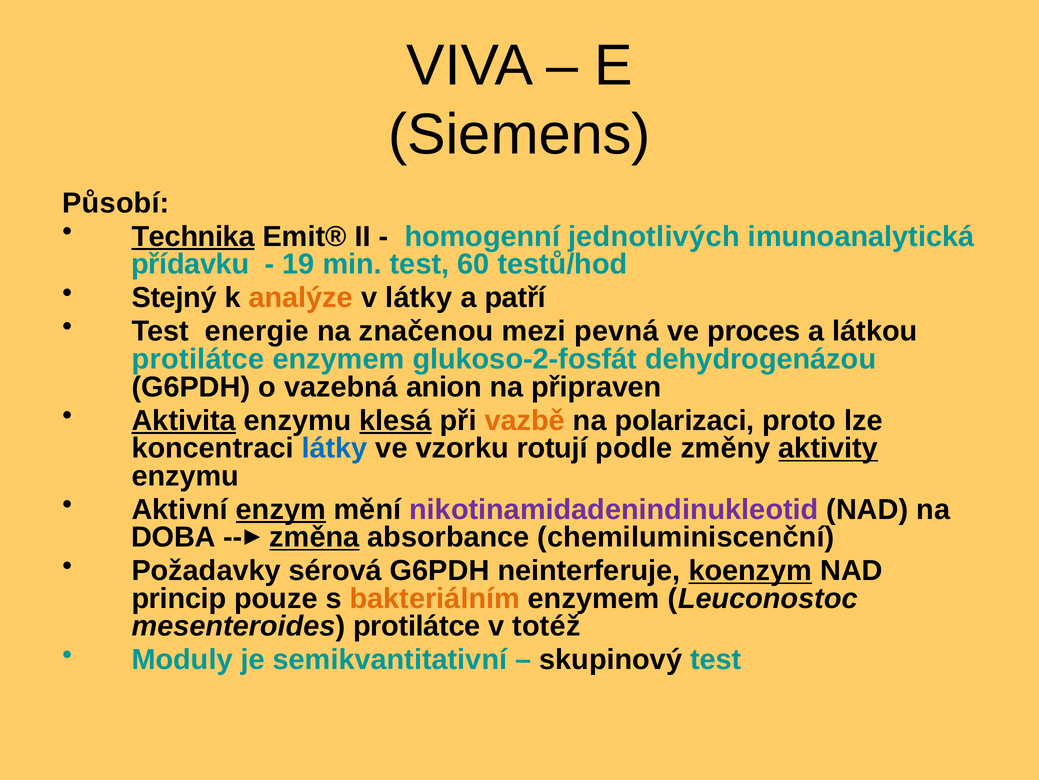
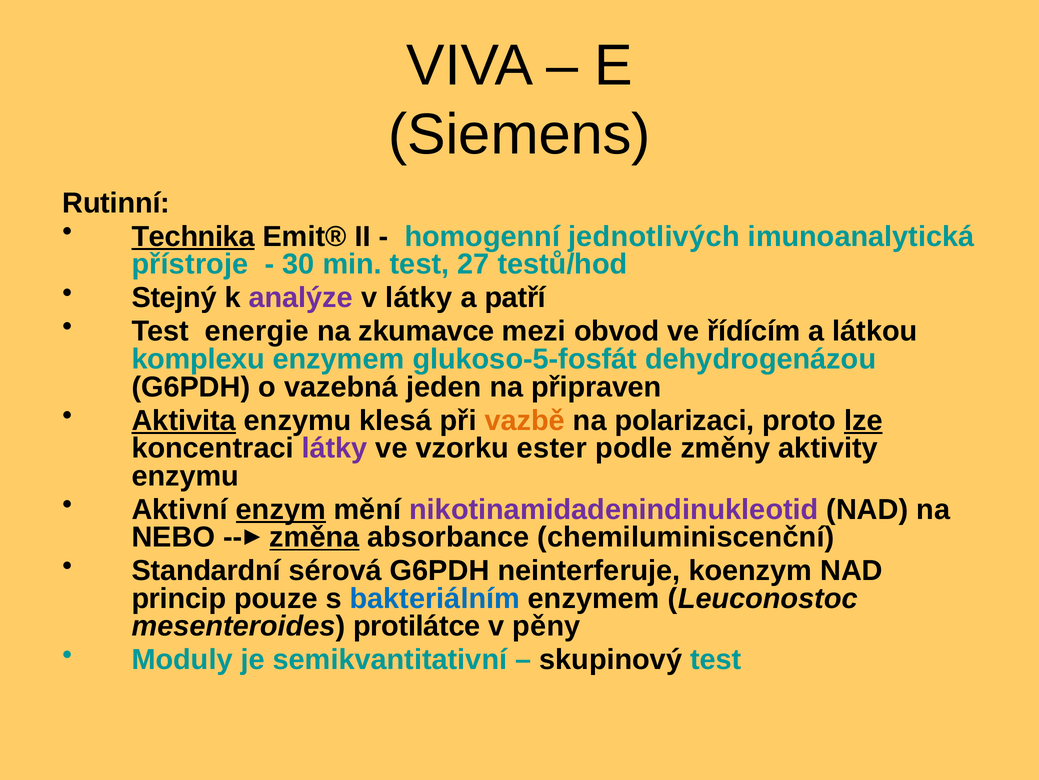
Působí: Působí -> Rutinní (116, 203)
přídavku: přídavku -> přístroje (190, 264)
19: 19 -> 30 (298, 264)
60: 60 -> 27 (473, 264)
analýze colour: orange -> purple (301, 298)
značenou: značenou -> zkumavce (426, 331)
pevná: pevná -> obvod (617, 331)
proces: proces -> řídícím (754, 331)
protilátce: protilátce -> komplexu (198, 359)
glukoso-2-fosfát: glukoso-2-fosfát -> glukoso-5-fosfát (525, 359)
anion: anion -> jeden (444, 387)
klesá underline: present -> none (396, 420)
lze underline: none -> present (863, 420)
látky colour: blue -> purple (335, 448)
rotují: rotují -> ester (552, 448)
aktivity underline: present -> none (828, 448)
DOBA: DOBA -> NEBO (173, 537)
Požadavky: Požadavky -> Standardní (206, 570)
koenzym underline: present -> none (750, 570)
bakteriálním colour: orange -> blue (435, 598)
totéž: totéž -> pěny (546, 626)
